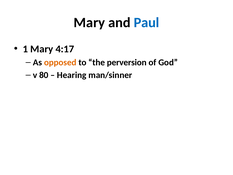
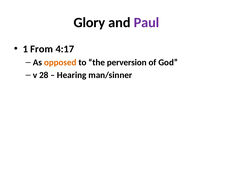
Mary: Mary -> Glory (89, 23)
Paul colour: blue -> purple (147, 23)
1 Mary: Mary -> From (42, 49)
80: 80 -> 28 (44, 75)
